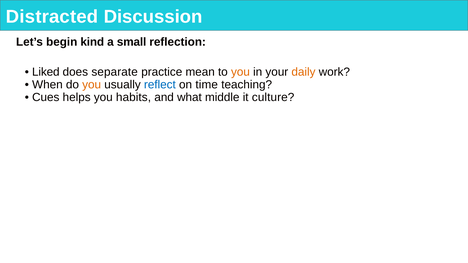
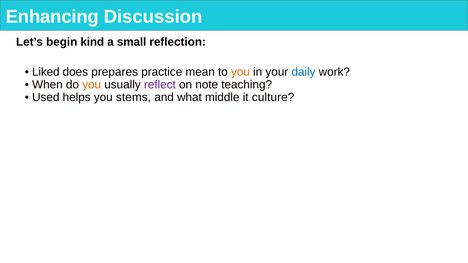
Distracted: Distracted -> Enhancing (52, 17)
separate: separate -> prepares (115, 72)
daily colour: orange -> blue (303, 72)
reflect colour: blue -> purple (160, 85)
time: time -> note (207, 85)
Cues: Cues -> Used (46, 97)
habits: habits -> stems (133, 97)
